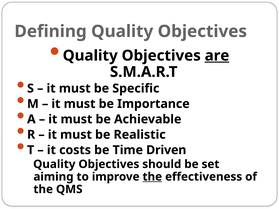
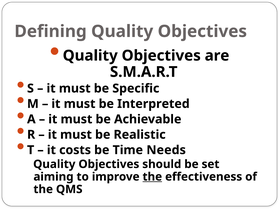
are underline: present -> none (217, 56)
Importance: Importance -> Interpreted (153, 104)
Driven: Driven -> Needs (166, 150)
